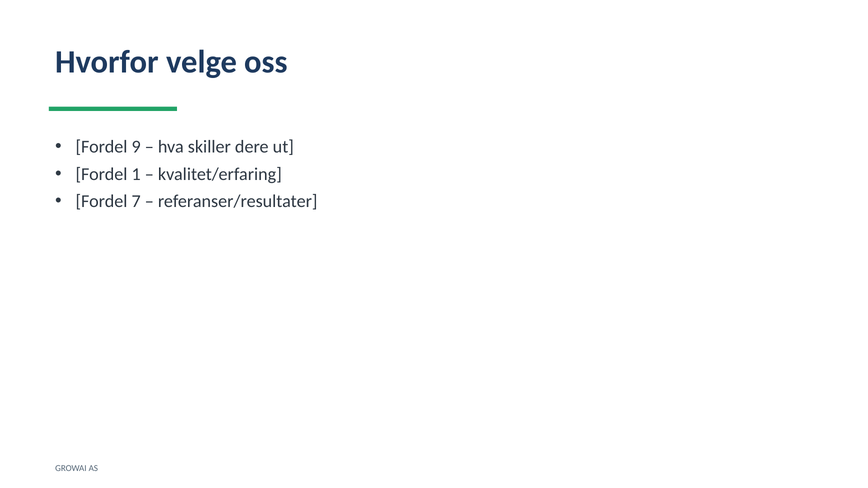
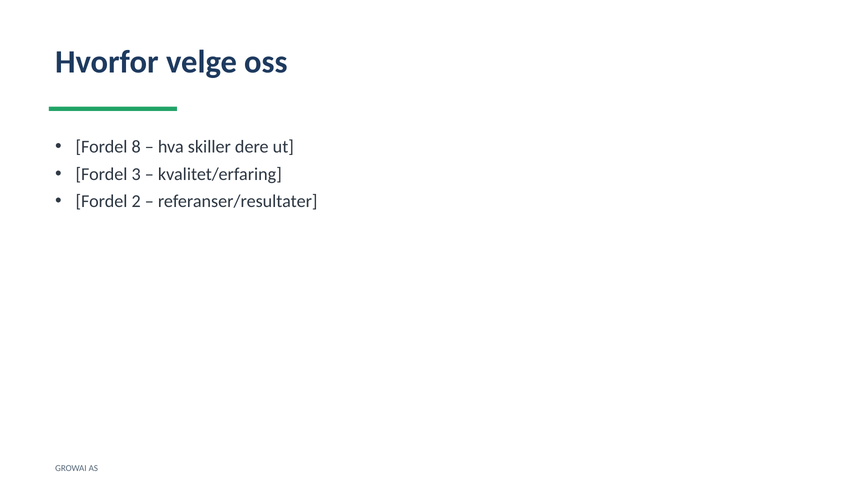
9: 9 -> 8 (136, 147)
1: 1 -> 3 (136, 174)
7: 7 -> 2 (136, 201)
